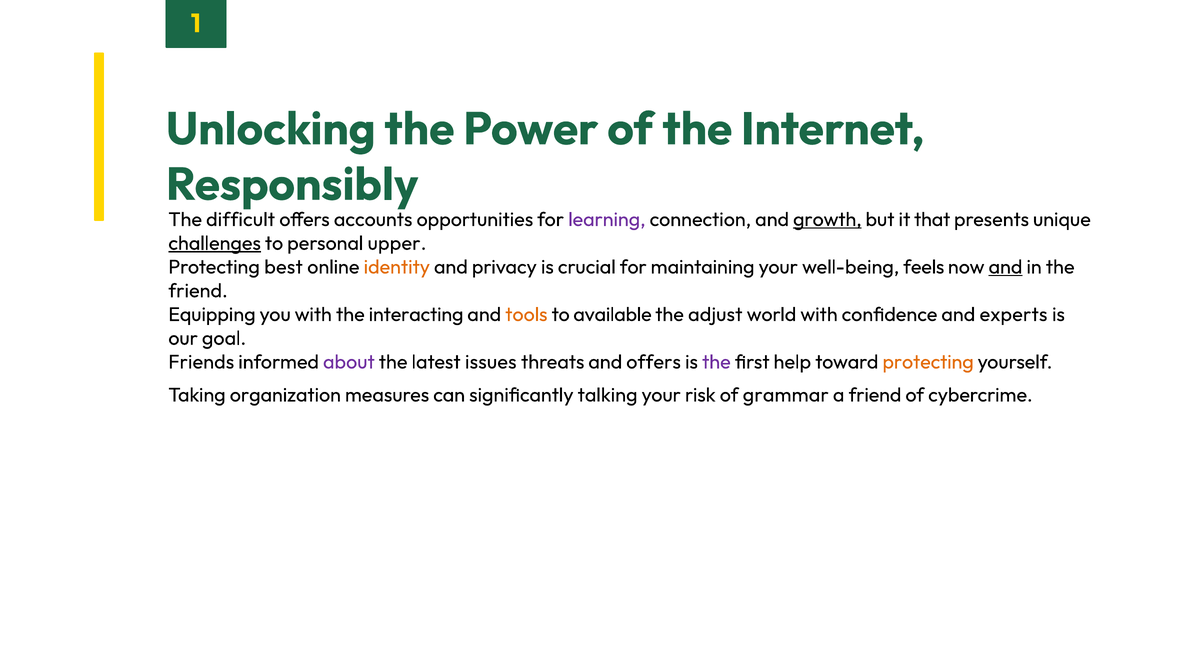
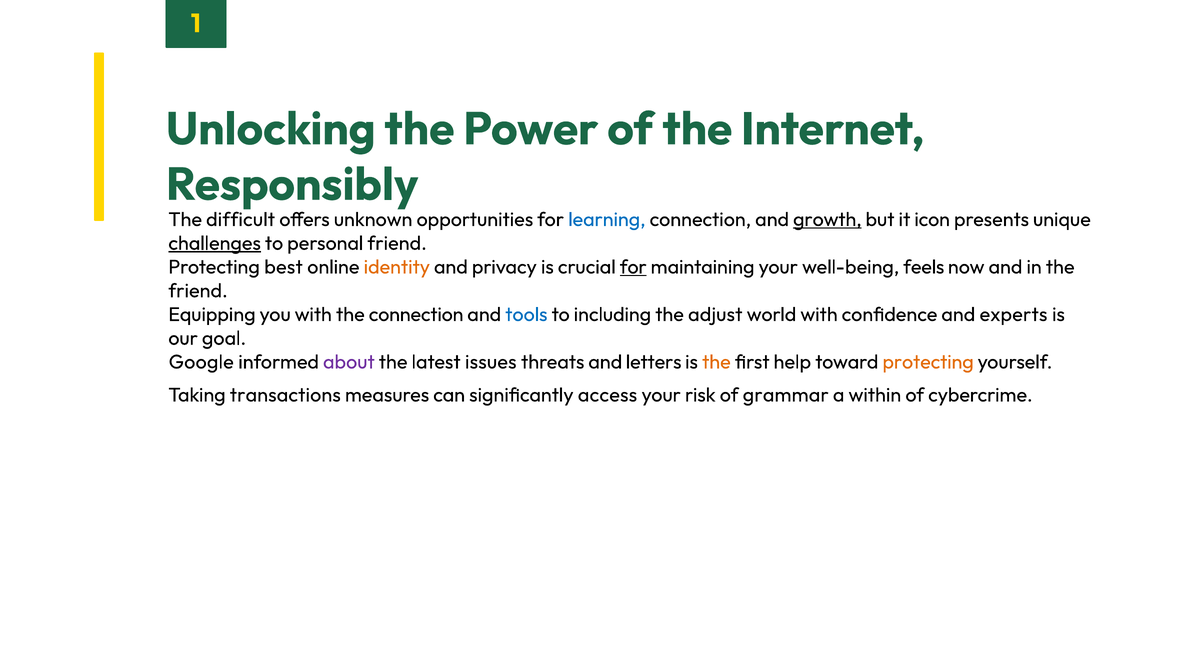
accounts: accounts -> unknown (373, 219)
learning colour: purple -> blue (607, 219)
that: that -> icon (932, 219)
personal upper: upper -> friend (397, 243)
for underline: none -> present (633, 267)
and underline: present -> none (1005, 267)
the interacting: interacting -> connection (416, 314)
tools colour: orange -> blue (526, 314)
available: available -> including (612, 314)
Friends: Friends -> Google (201, 362)
and offers: offers -> letters (654, 362)
the colour: purple -> orange (716, 362)
organization: organization -> transactions (285, 395)
talking: talking -> access (607, 395)
a friend: friend -> within (875, 395)
